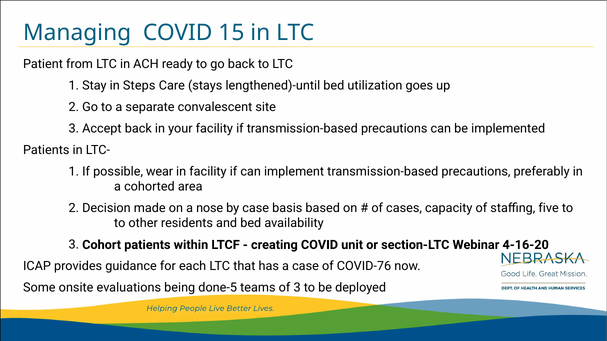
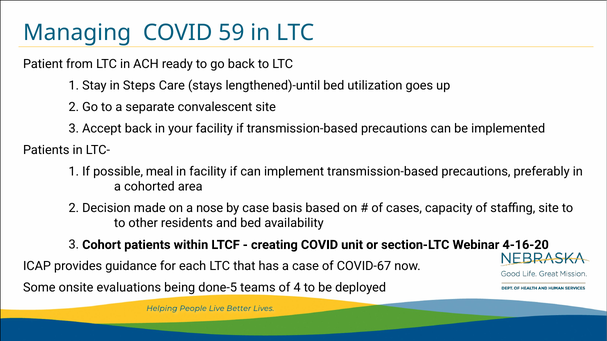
15: 15 -> 59 (231, 33)
wear: wear -> meal (160, 172)
staffing five: five -> site (549, 208)
COVID-76: COVID-76 -> COVID-67 (364, 267)
of 3: 3 -> 4 (297, 288)
